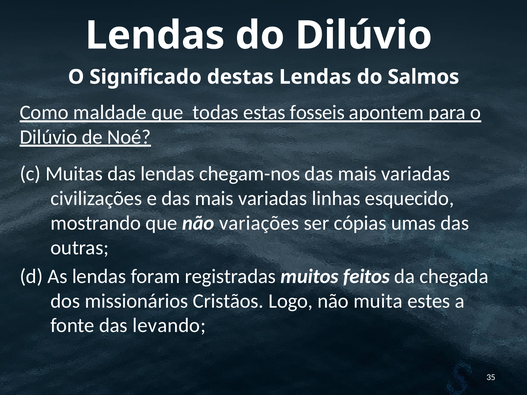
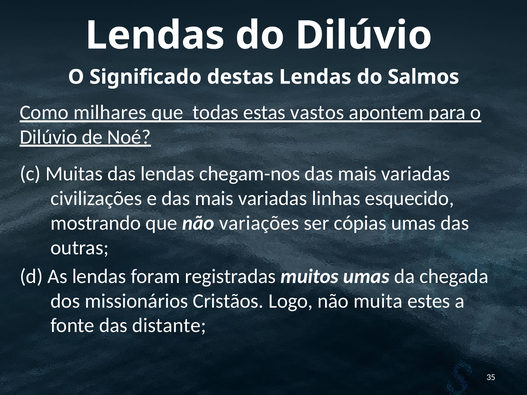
maldade: maldade -> milhares (110, 112)
fosseis: fosseis -> vastos (317, 112)
muitos feitos: feitos -> umas (366, 277)
levando: levando -> distante (169, 326)
